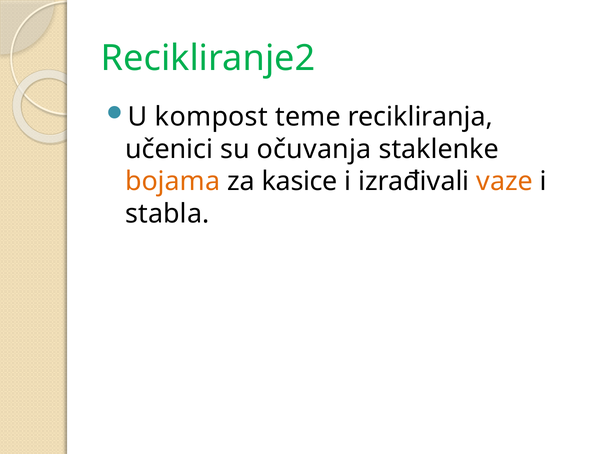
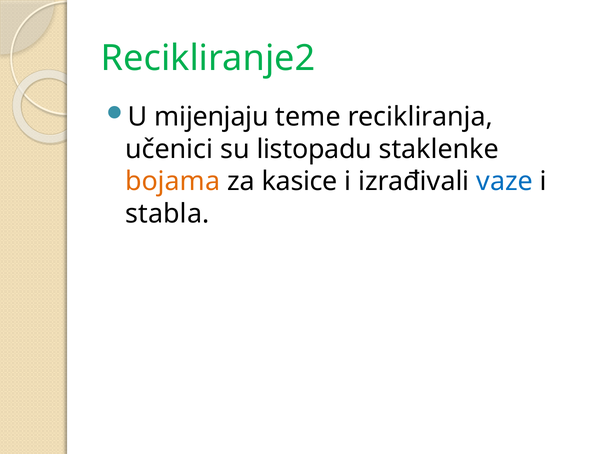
kompost: kompost -> mijenjaju (212, 117)
očuvanja: očuvanja -> listopadu (314, 149)
vaze colour: orange -> blue (505, 181)
